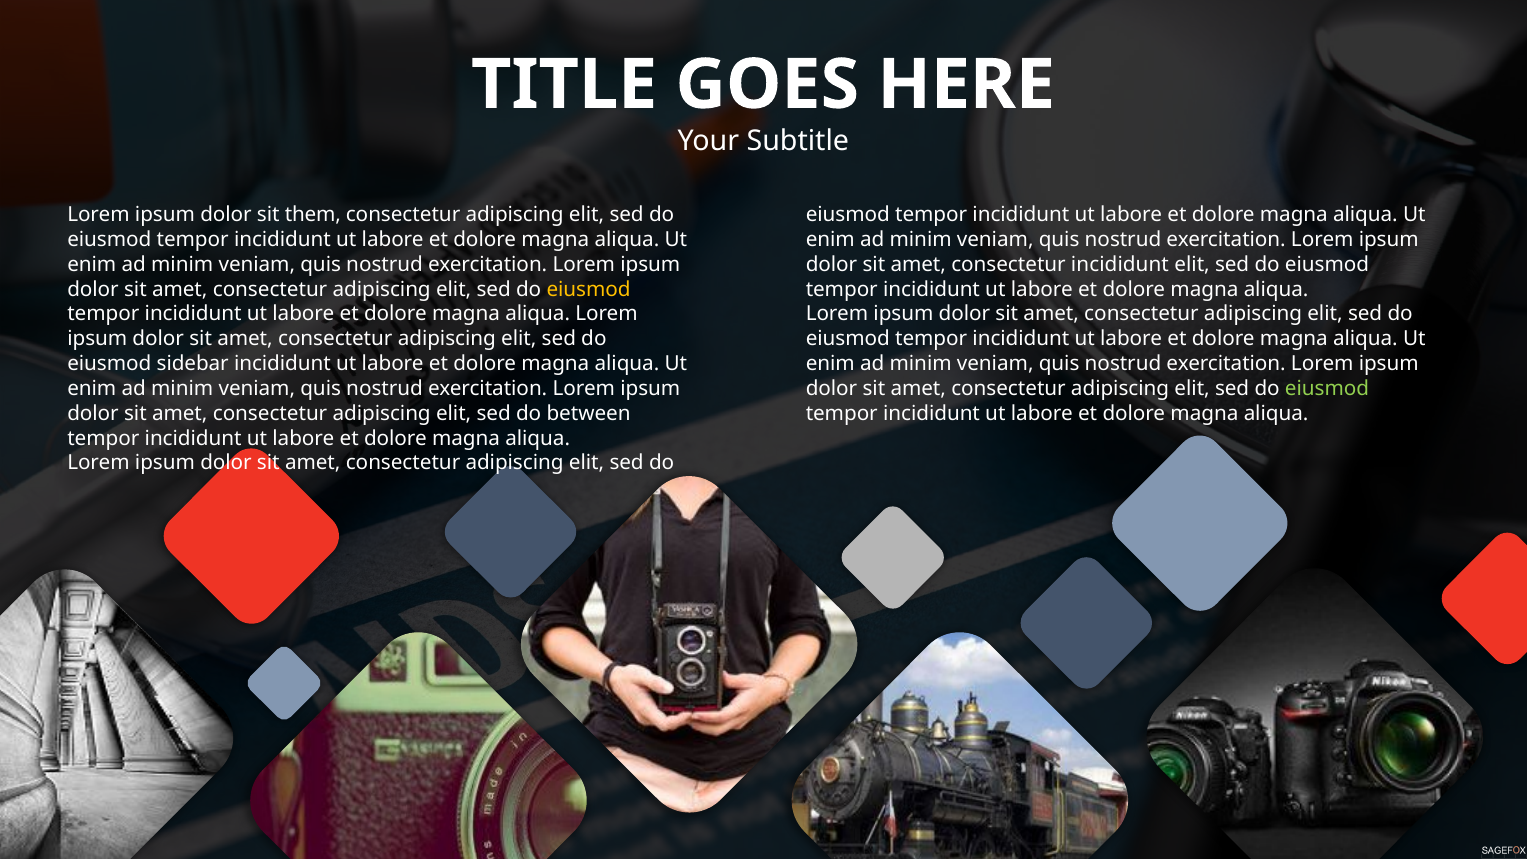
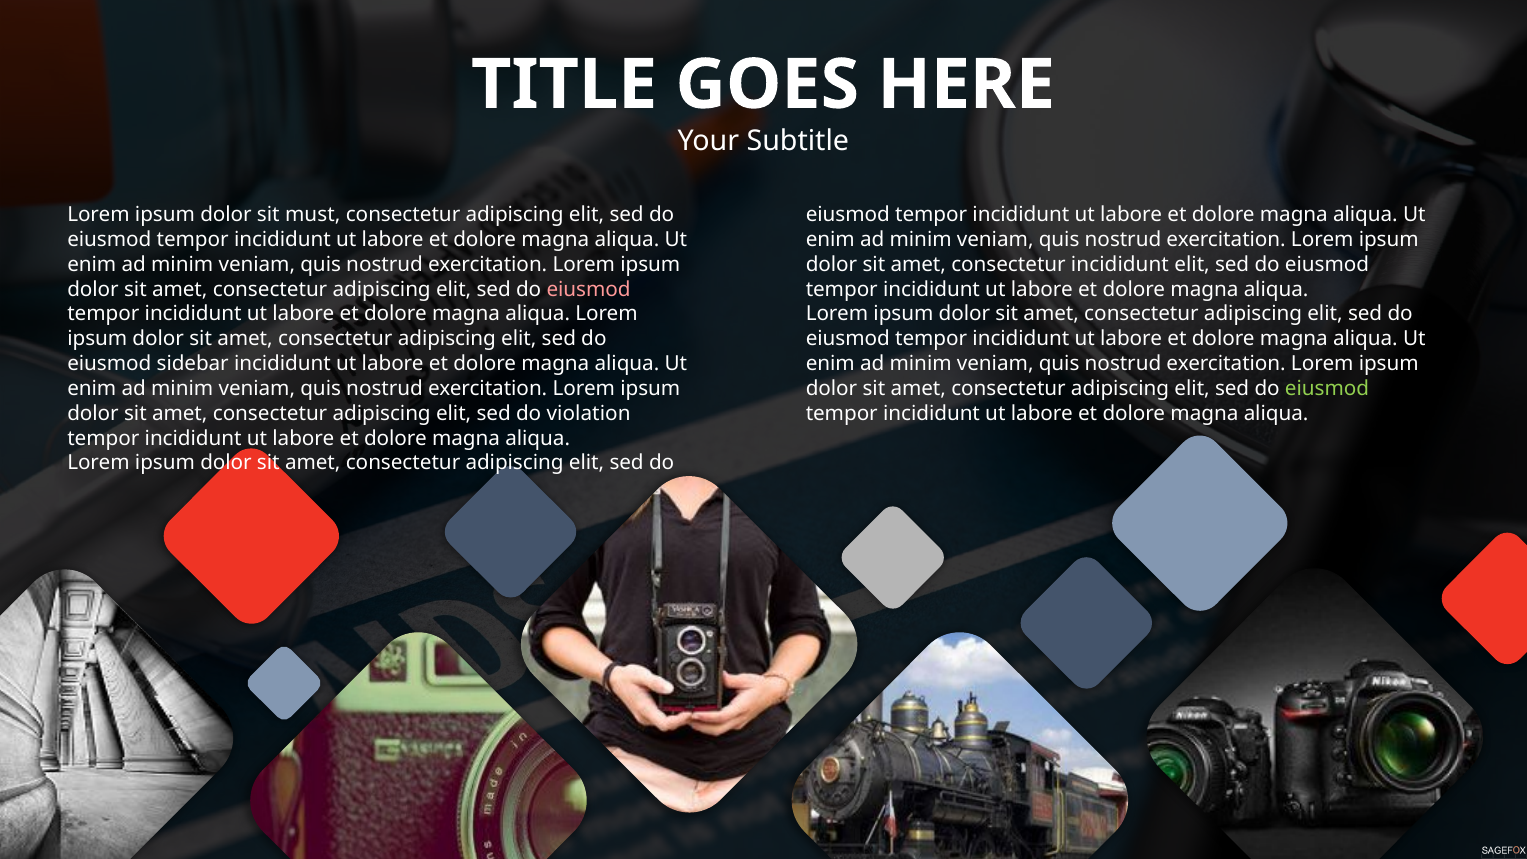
them: them -> must (313, 215)
eiusmod colour: yellow -> pink (589, 289)
between: between -> violation (589, 413)
